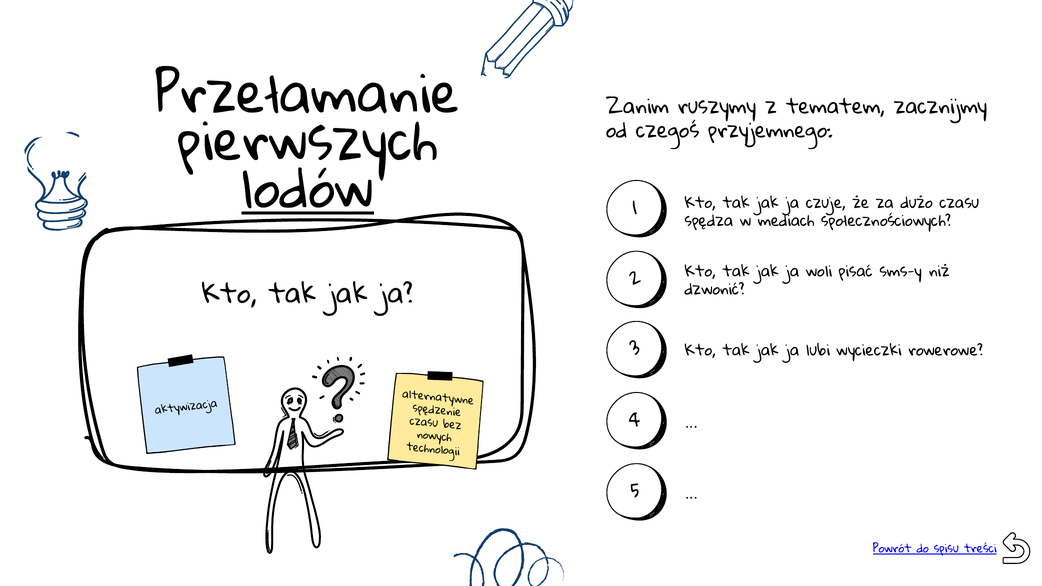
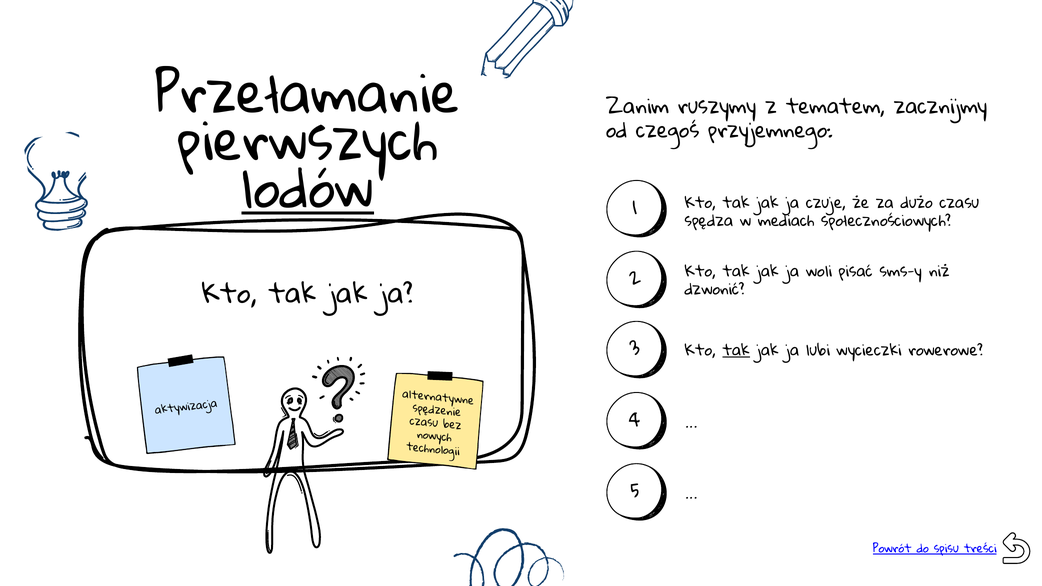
tak underline: none -> present (736, 351)
